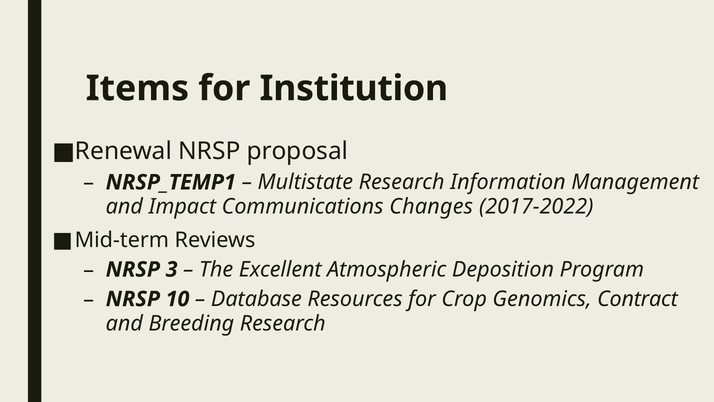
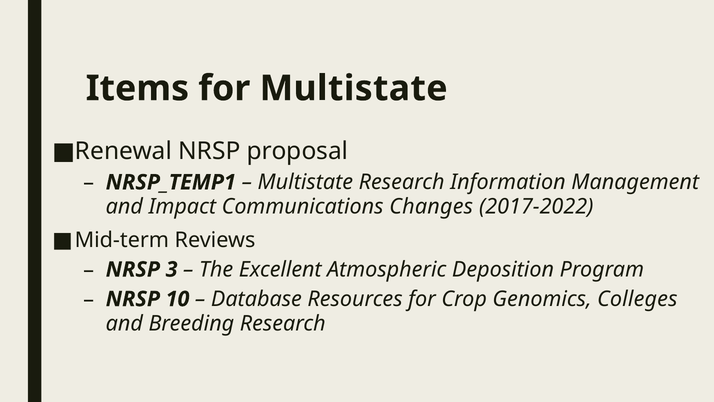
for Institution: Institution -> Multistate (354, 88)
Contract: Contract -> Colleges (637, 299)
